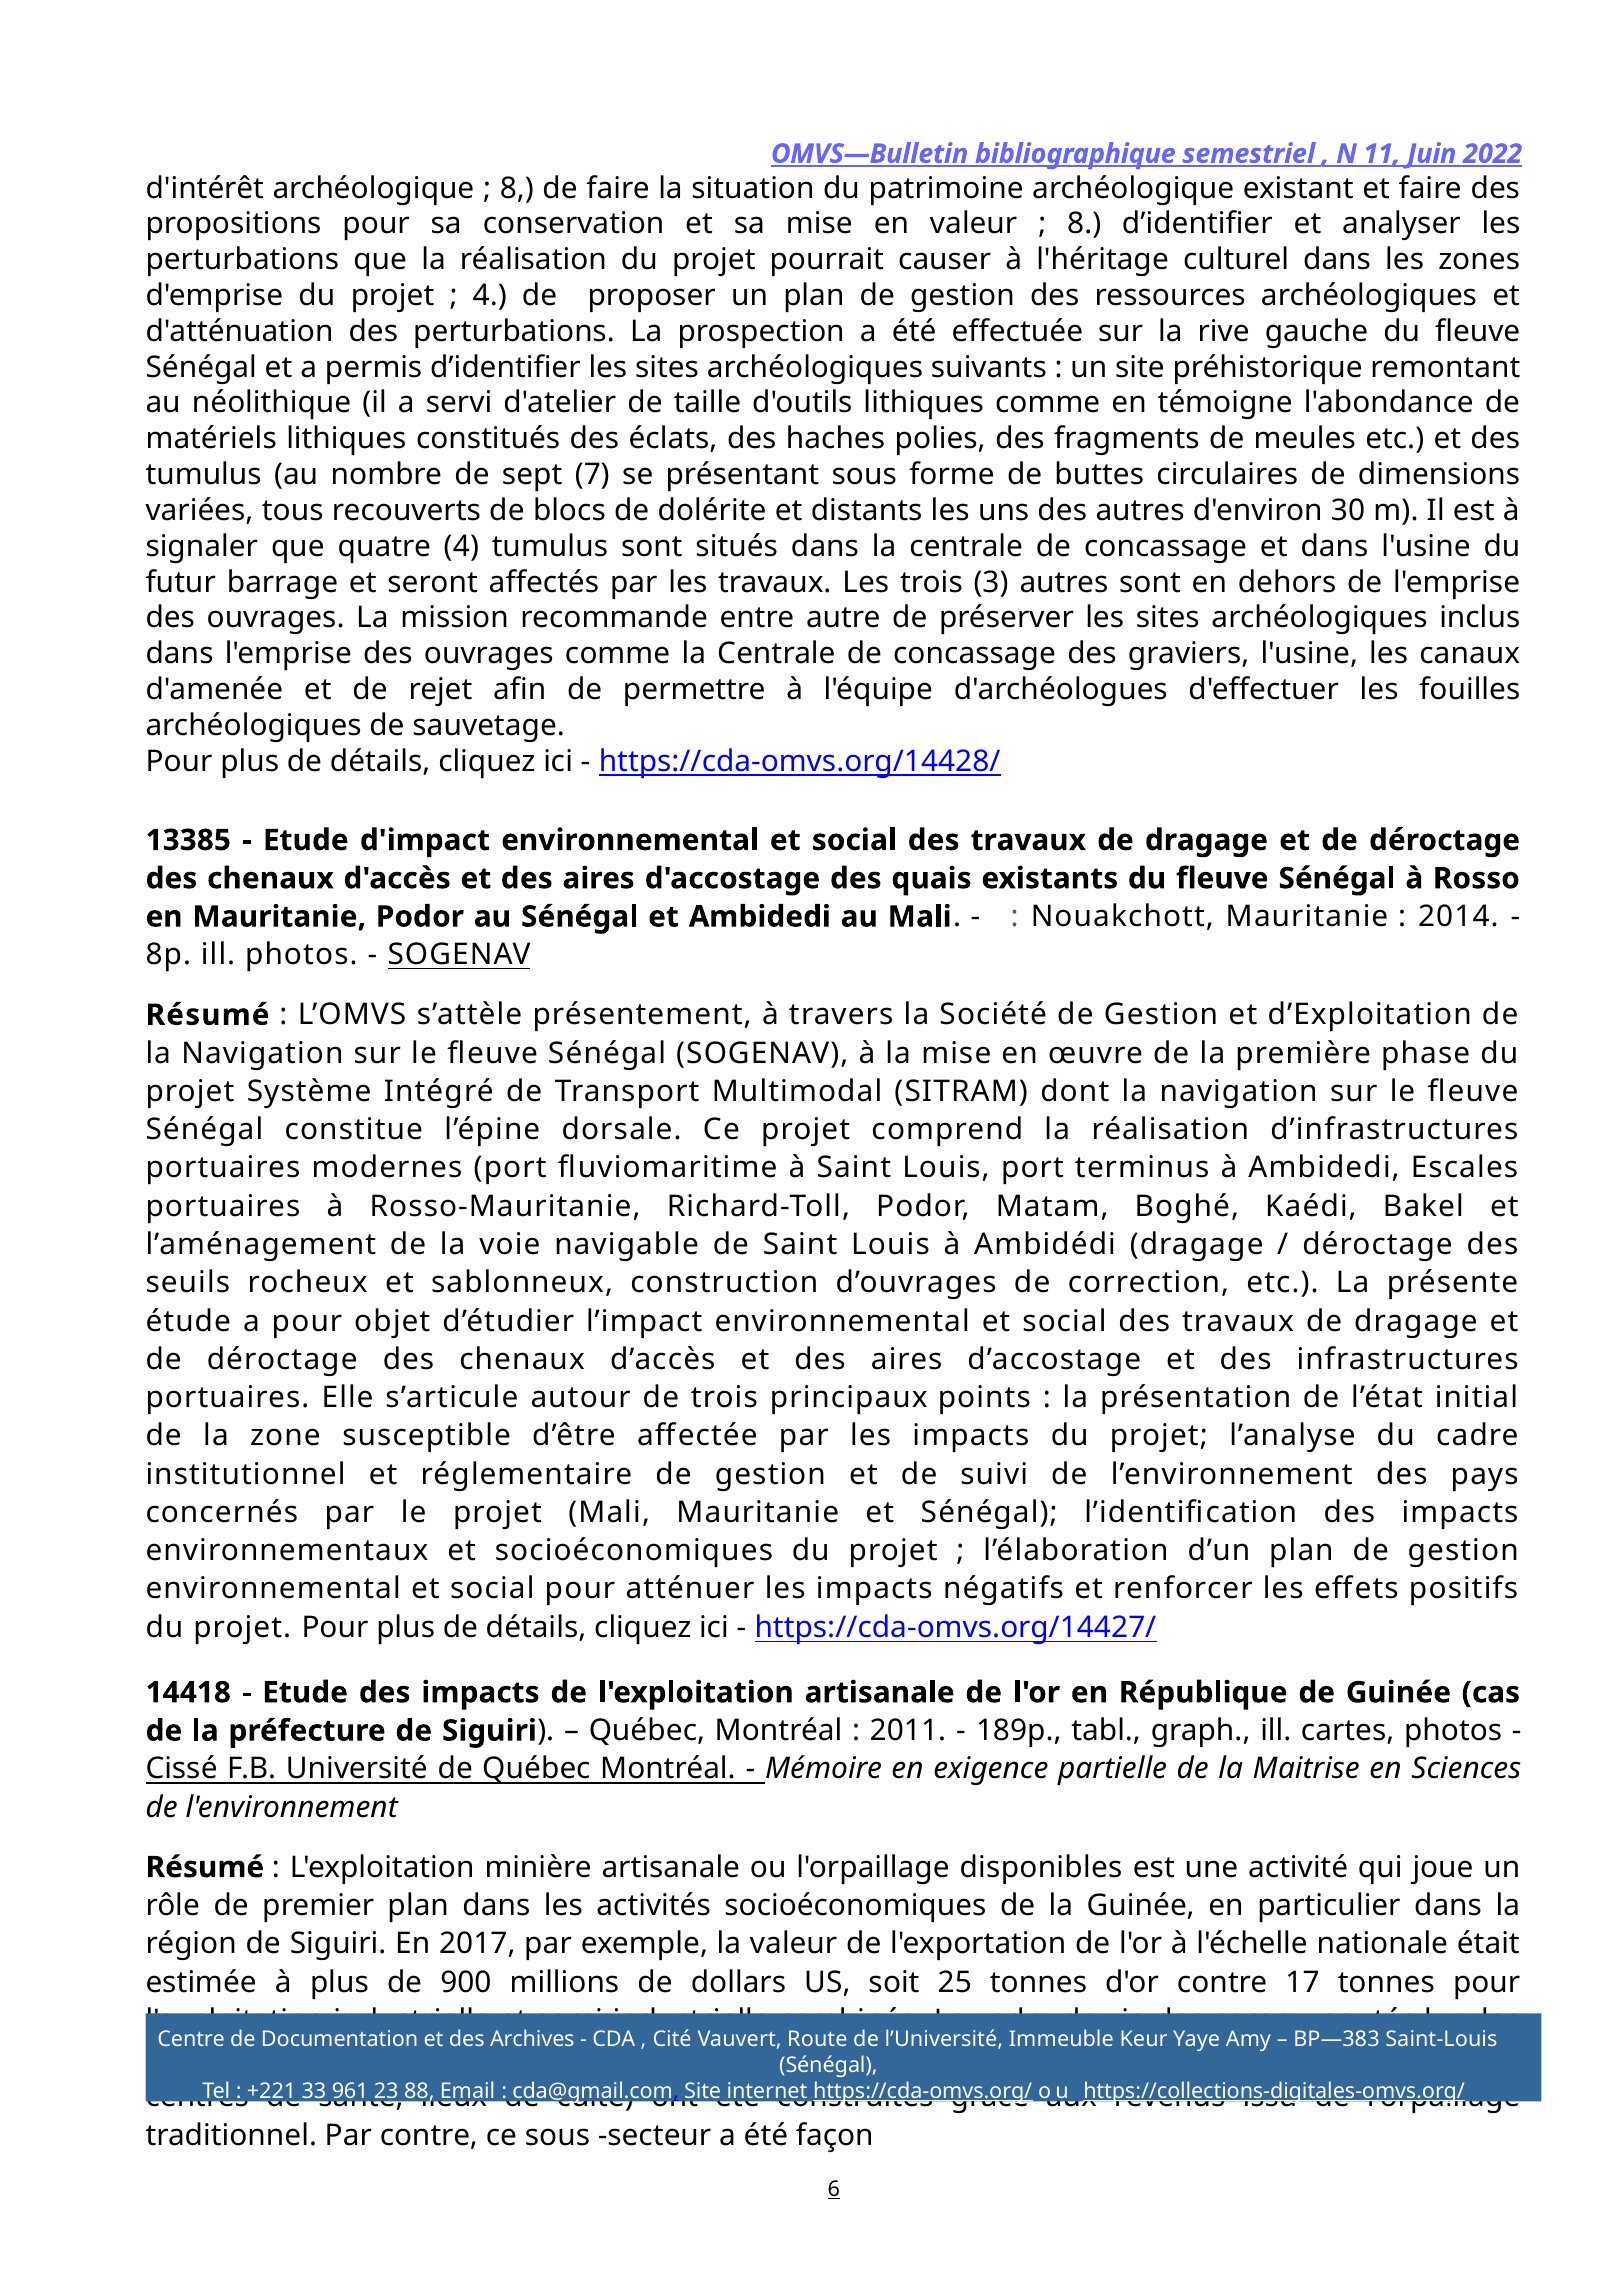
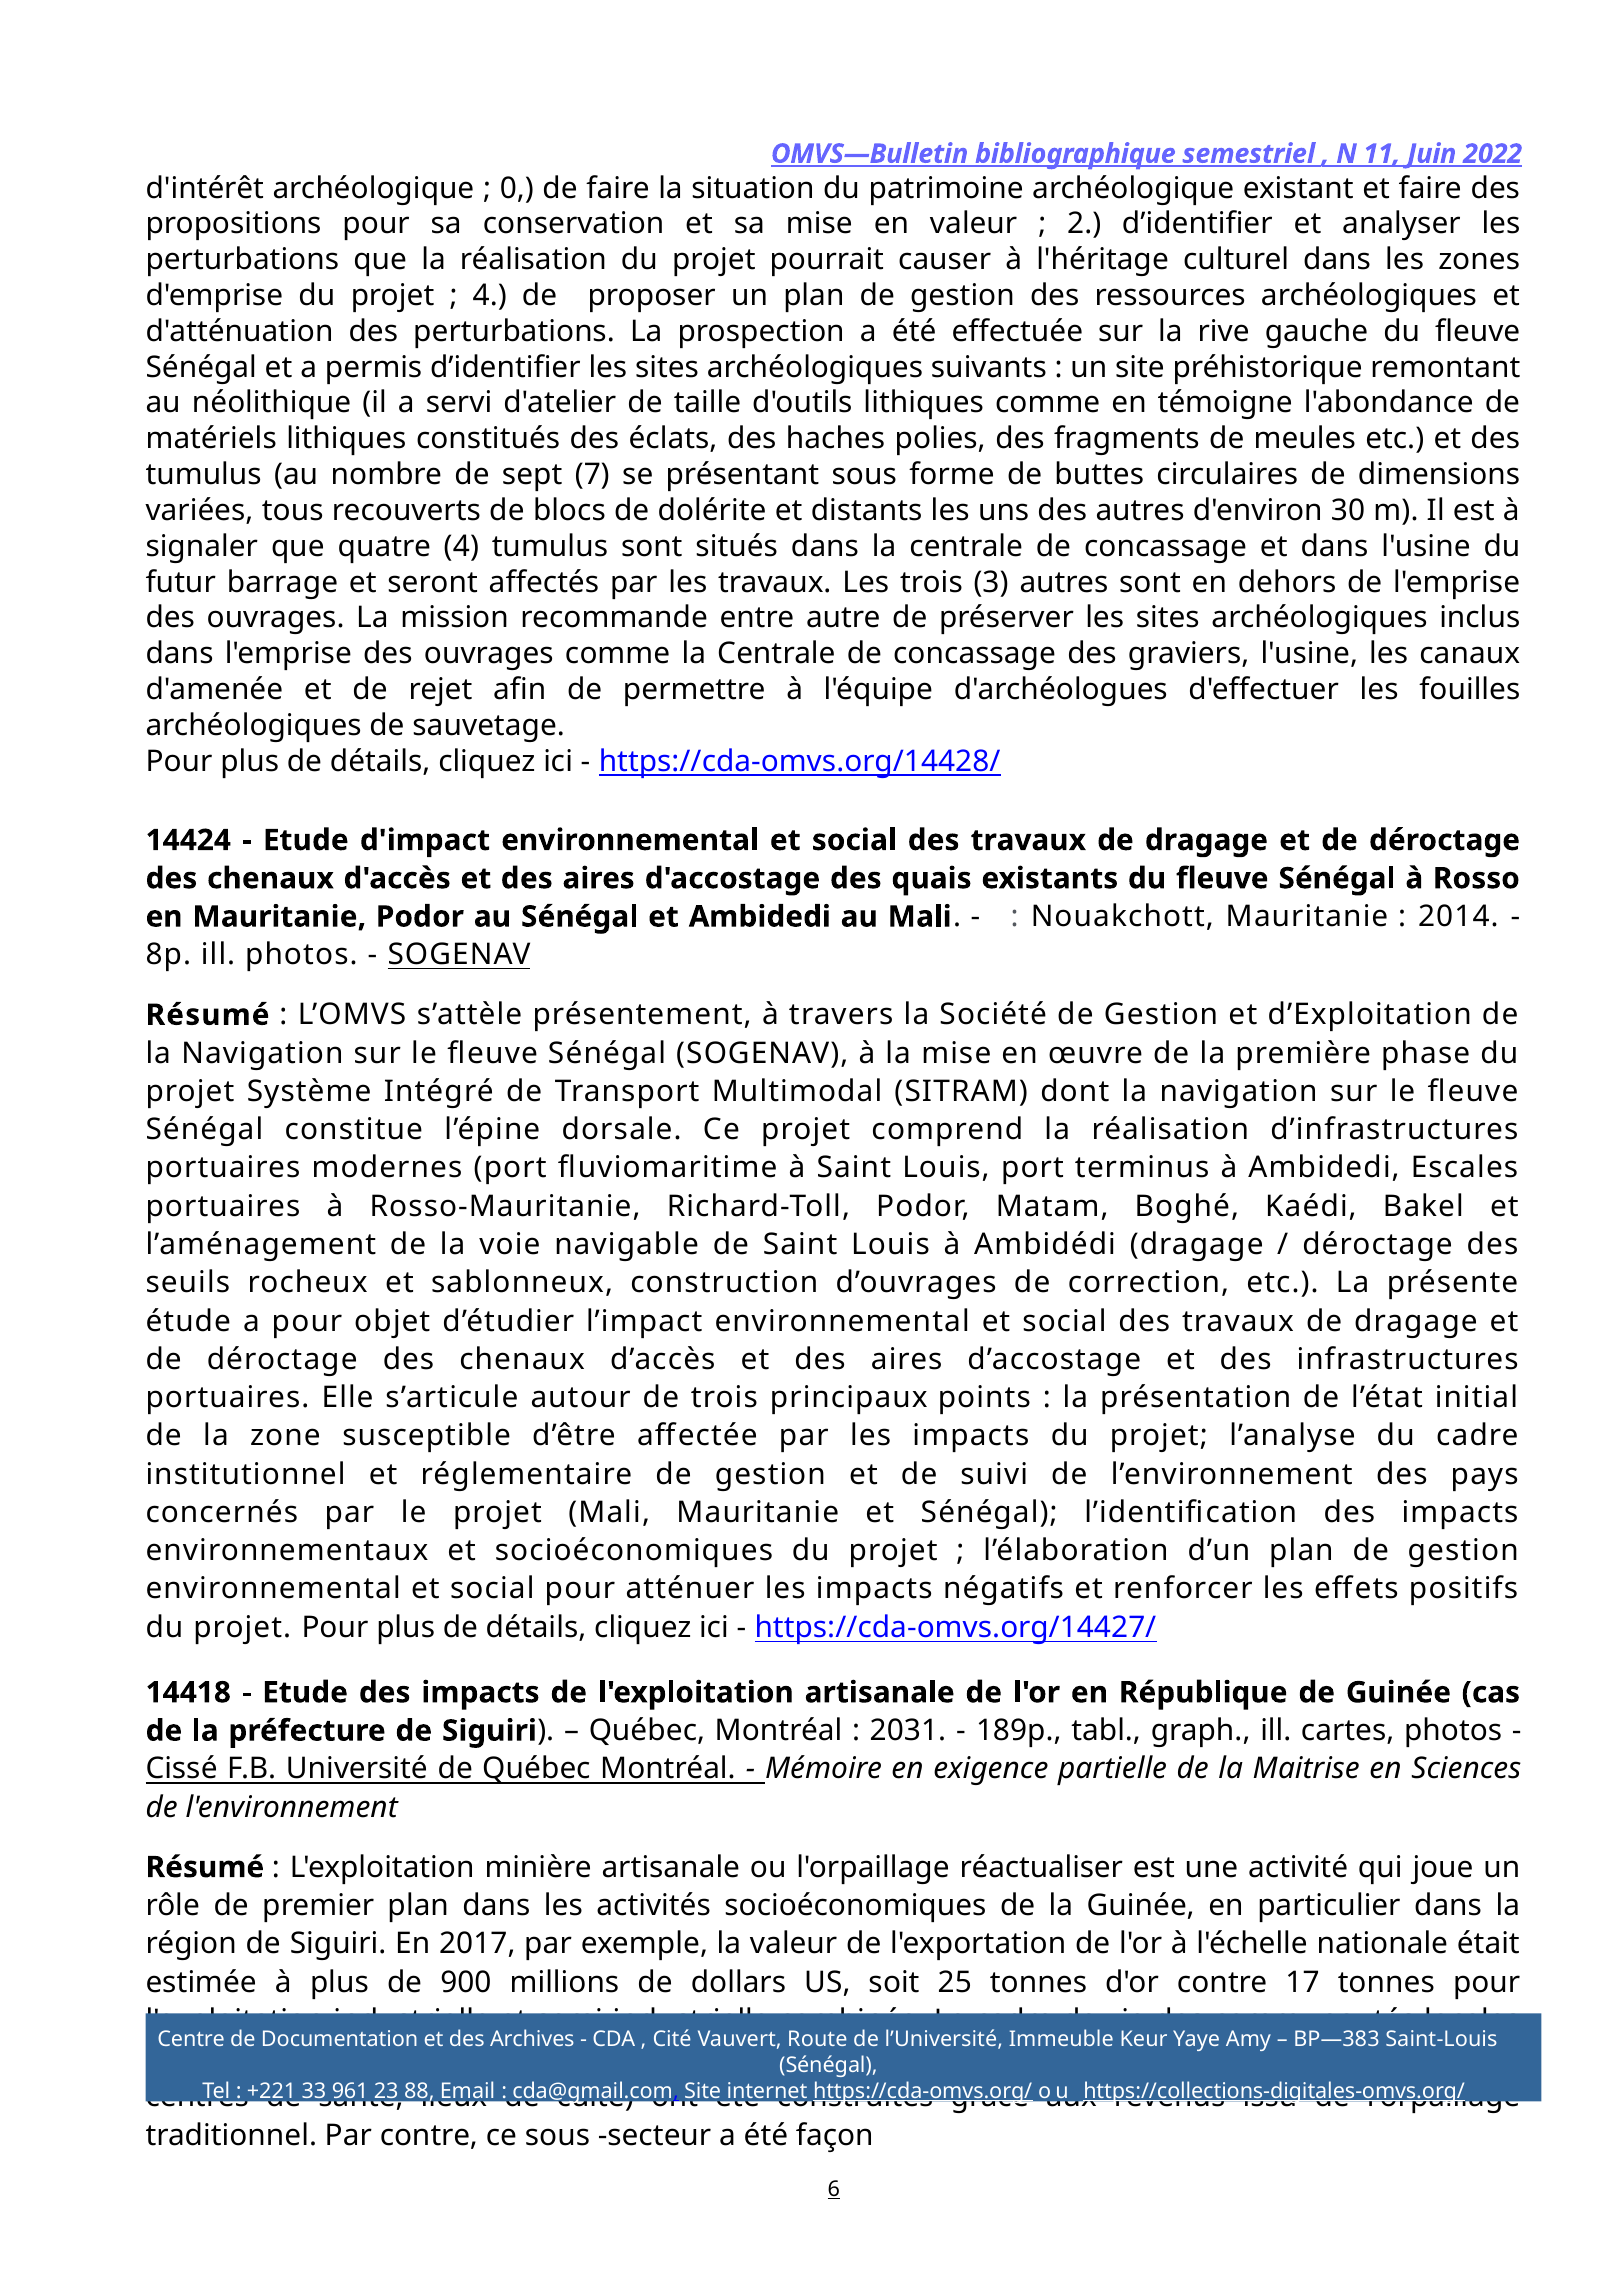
8: 8 -> 0 (517, 188)
8: 8 -> 2 (1084, 224)
13385: 13385 -> 14424 (188, 840)
2011: 2011 -> 2031 (908, 1731)
disponibles: disponibles -> réactualiser (1041, 1867)
